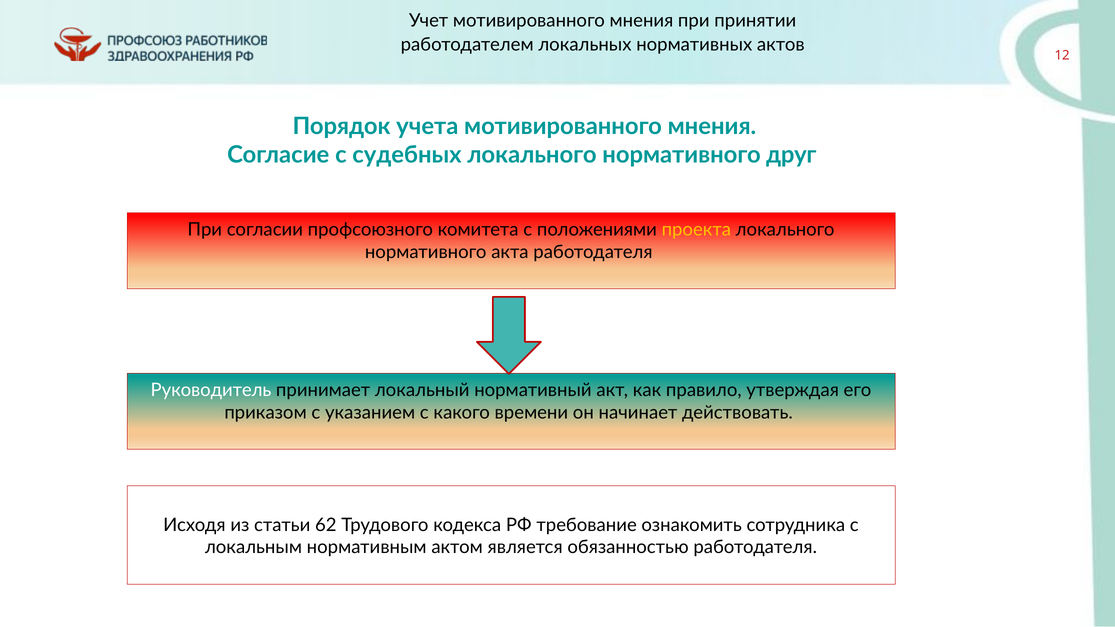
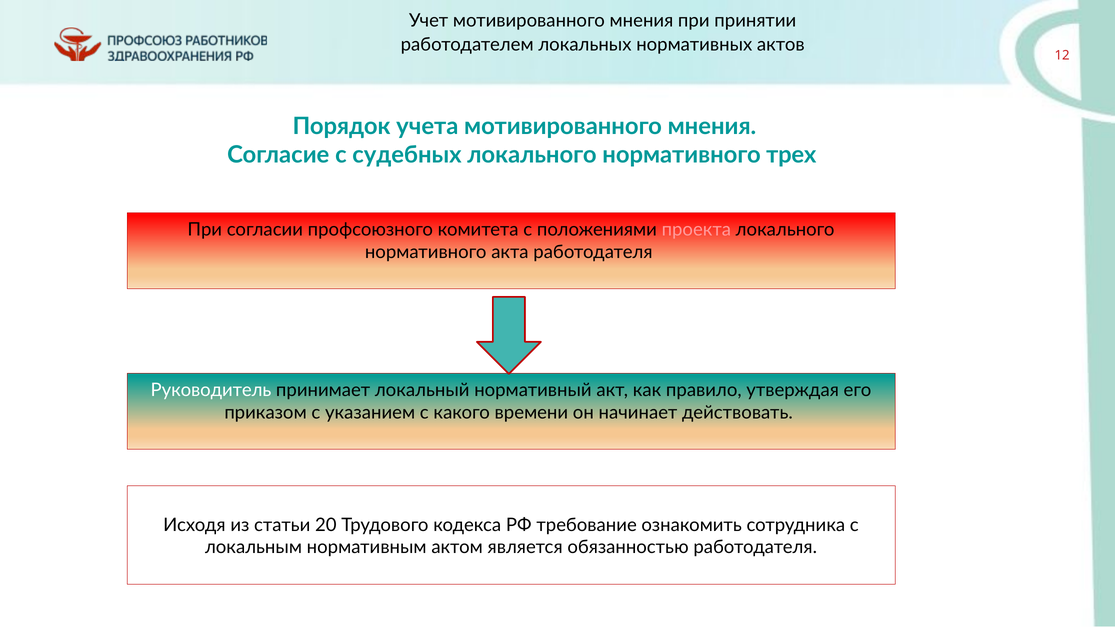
друг: друг -> трех (791, 155)
проекта colour: yellow -> pink (696, 230)
62: 62 -> 20 (326, 525)
